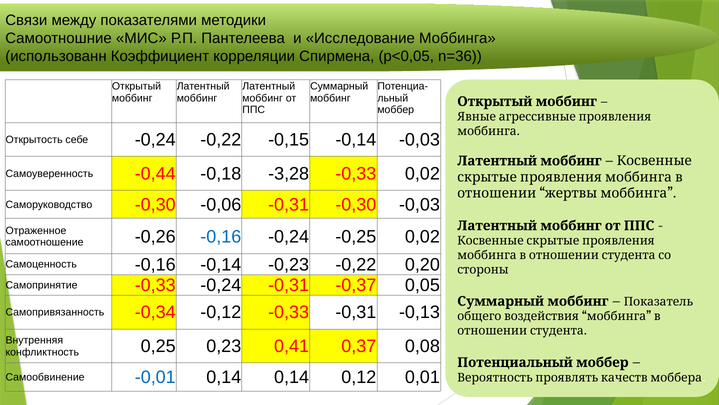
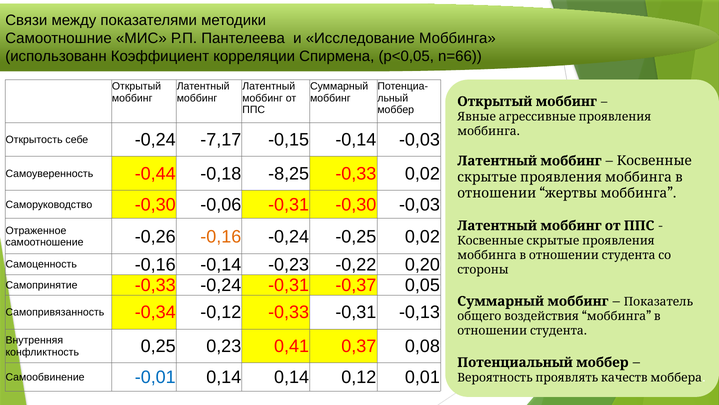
n=36: n=36 -> n=66 (460, 56)
-0,24 -0,22: -0,22 -> -7,17 (221, 140)
-3,28: -3,28 -> -8,25 (289, 173)
-0,16 colour: blue -> orange (221, 236)
